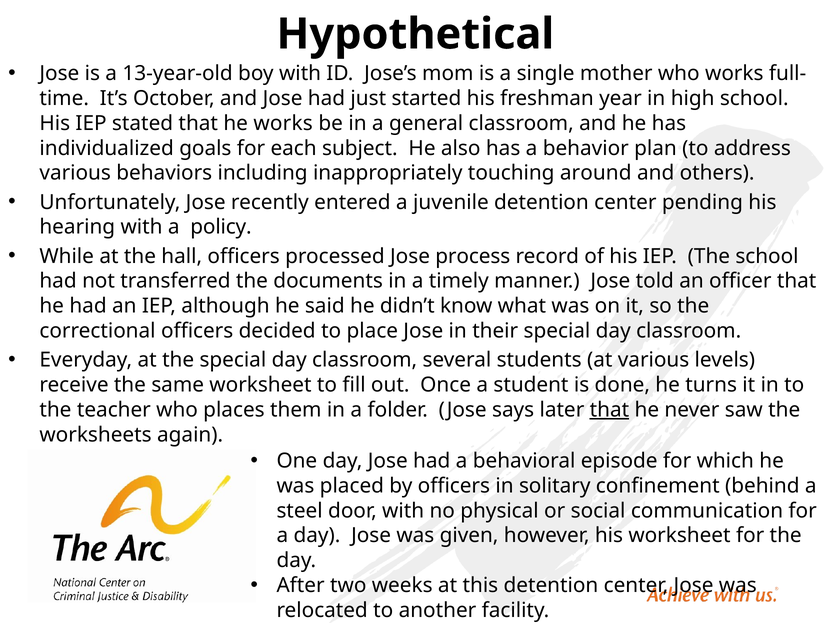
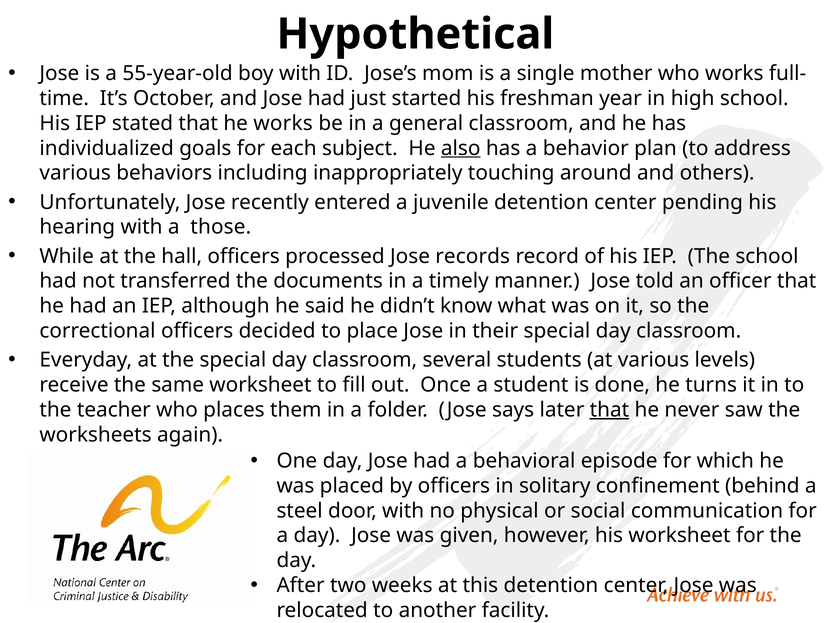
13-year-old: 13-year-old -> 55-year-old (178, 73)
also underline: none -> present (461, 148)
policy: policy -> those (221, 227)
process: process -> records (473, 256)
